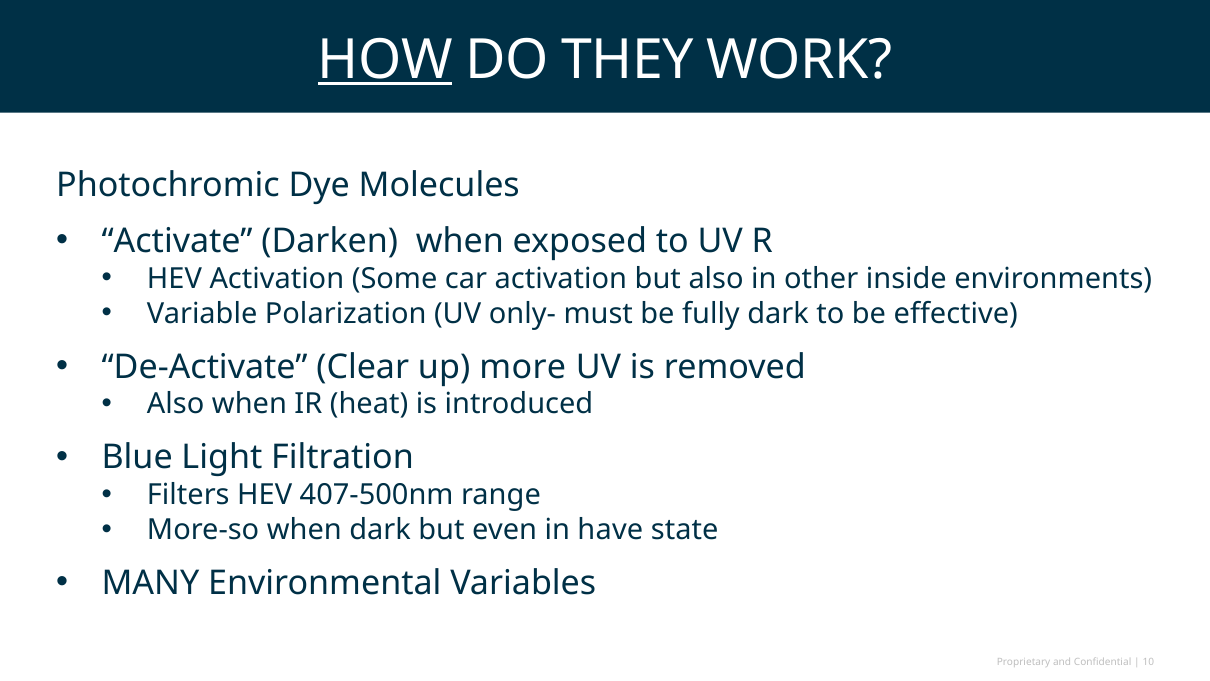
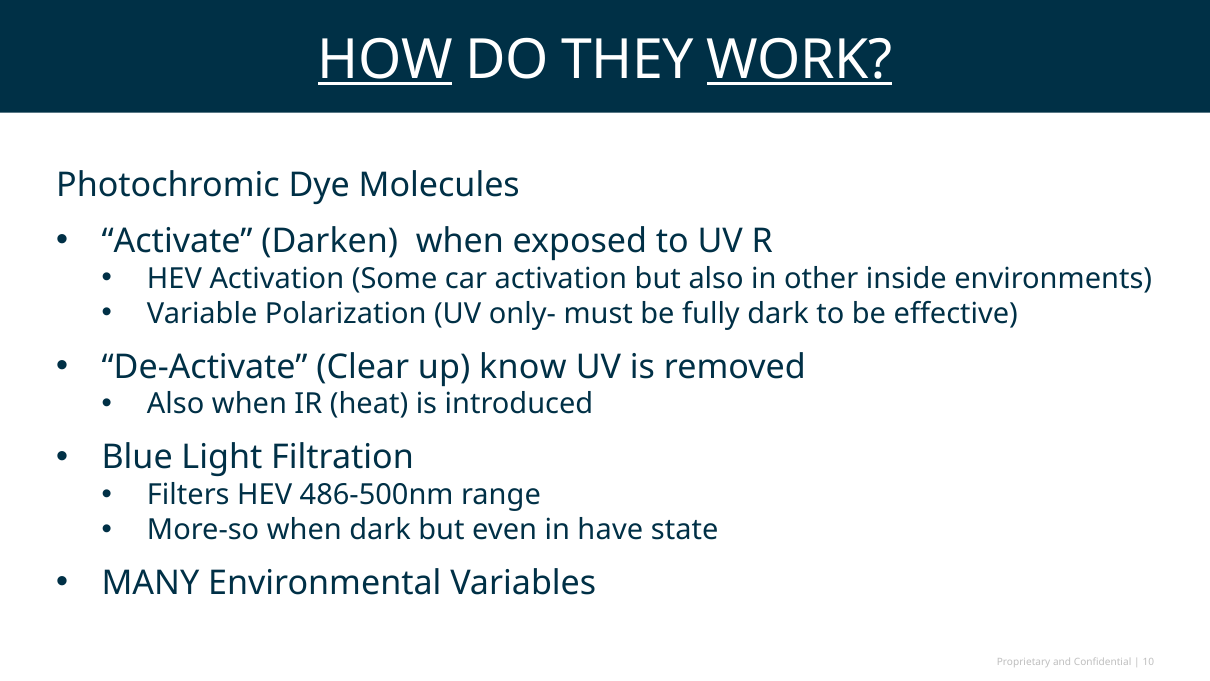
WORK underline: none -> present (800, 60)
more: more -> know (523, 367)
407-500nm: 407-500nm -> 486-500nm (377, 495)
